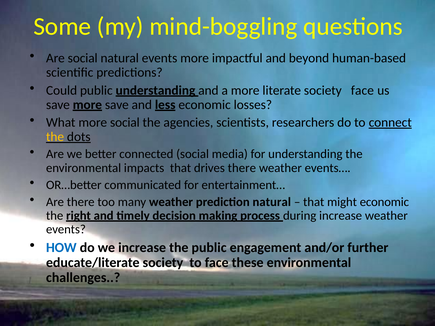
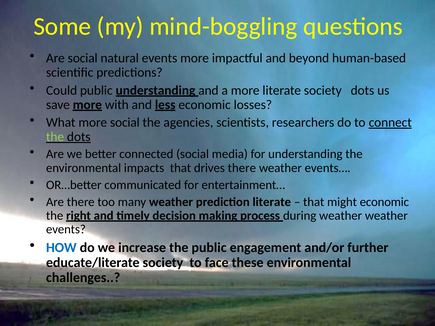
society face: face -> dots (362, 90)
more save: save -> with (117, 105)
the colour: yellow -> light green (55, 137)
prediction natural: natural -> literate (272, 202)
during increase: increase -> weather (341, 216)
